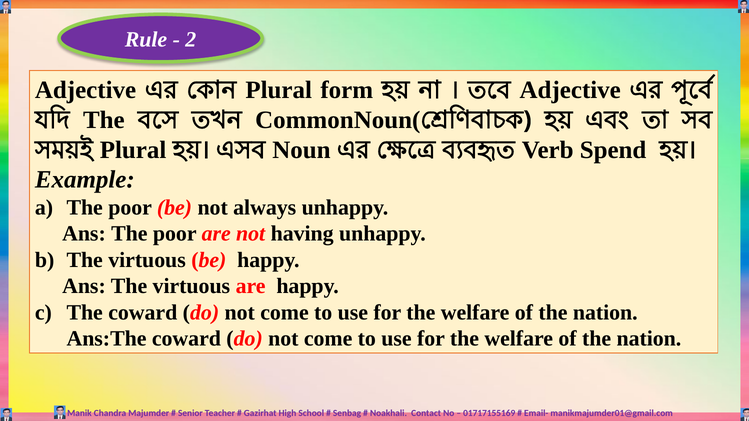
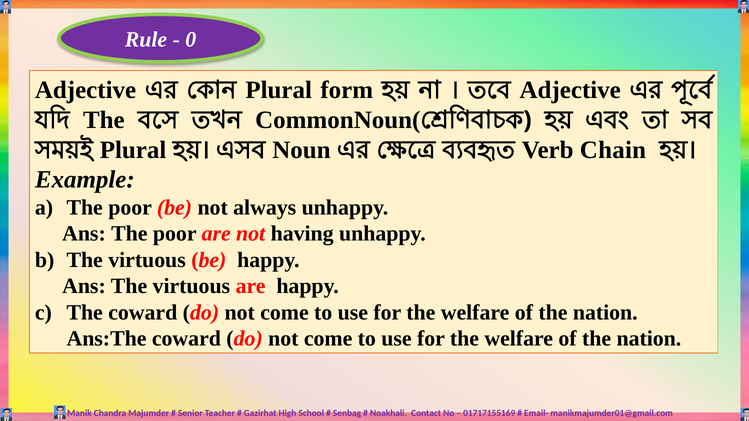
2: 2 -> 0 (191, 40)
Spend: Spend -> Chain (613, 150)
